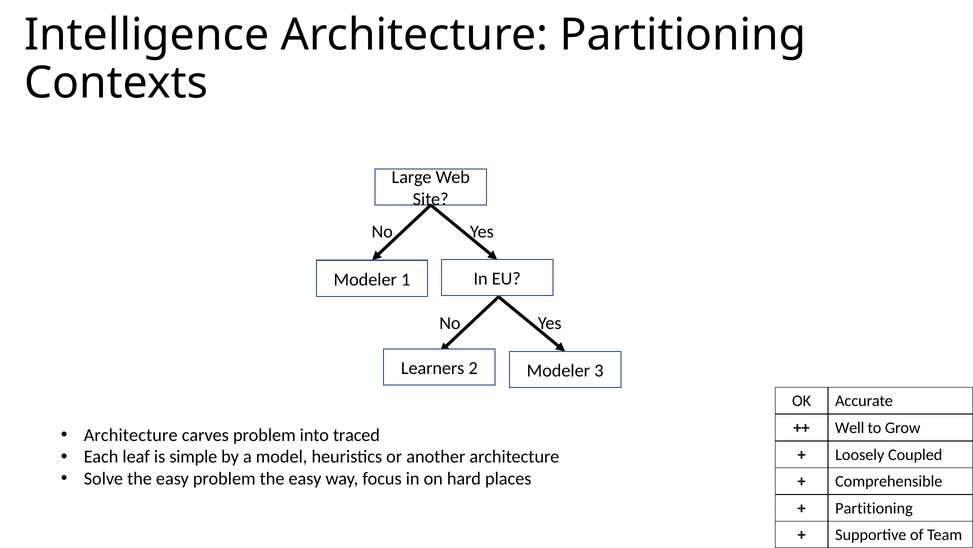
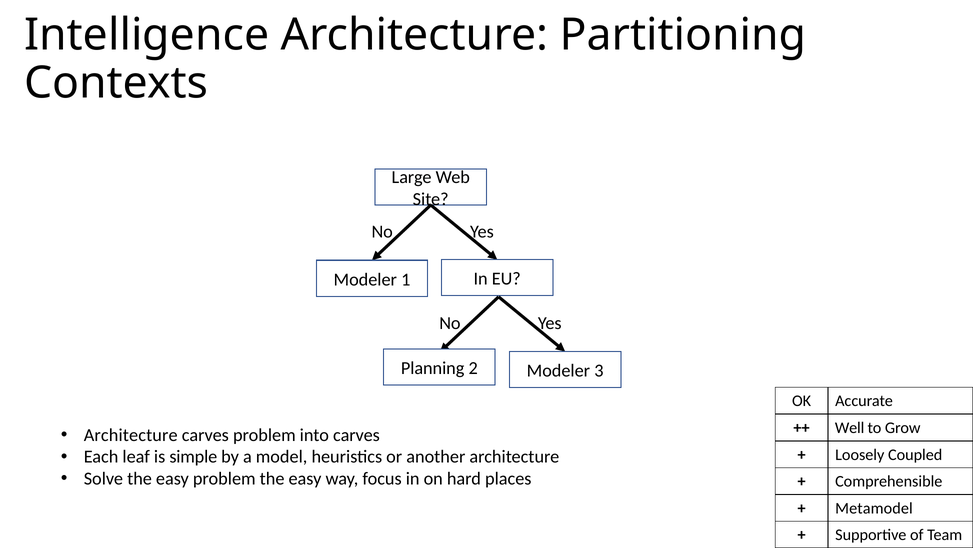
Learners: Learners -> Planning (433, 368)
into traced: traced -> carves (356, 434)
Partitioning: Partitioning -> Metamodel (874, 508)
